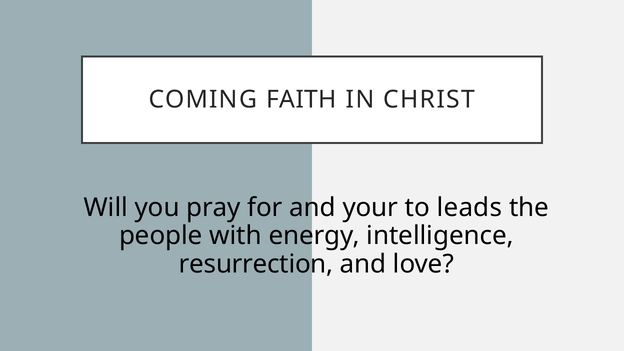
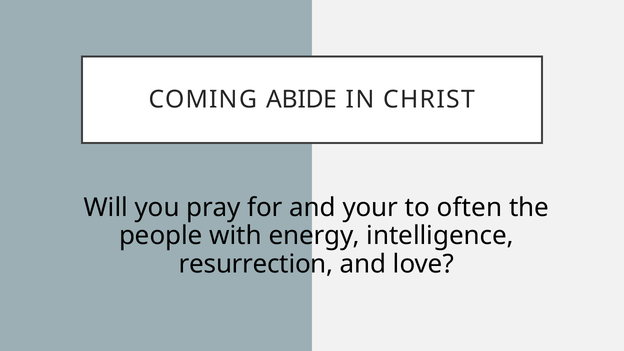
FAITH: FAITH -> ABIDE (302, 100)
leads: leads -> often (469, 208)
